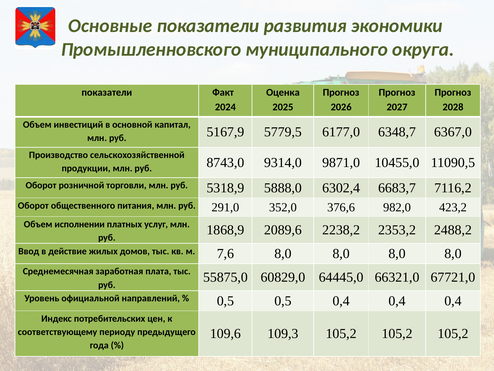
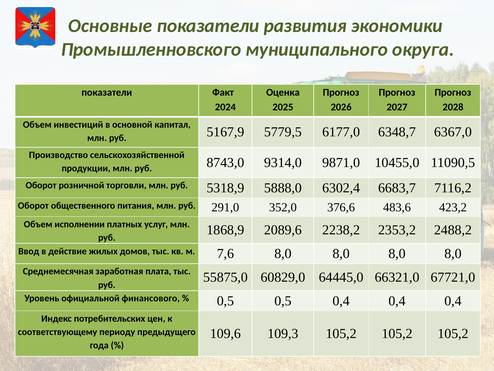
982,0: 982,0 -> 483,6 (397, 207)
направлений: направлений -> финансового (151, 298)
